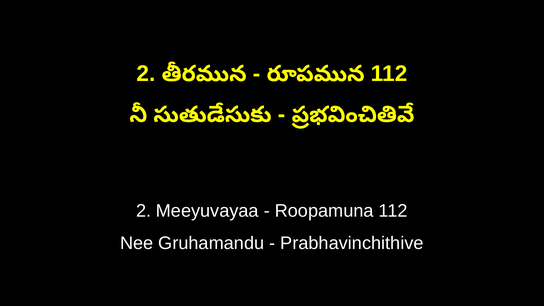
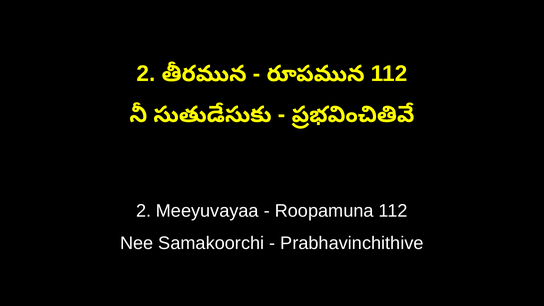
Gruhamandu: Gruhamandu -> Samakoorchi (211, 243)
